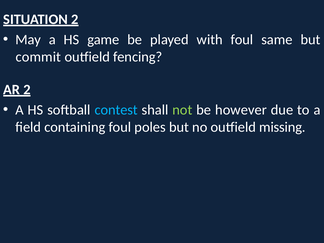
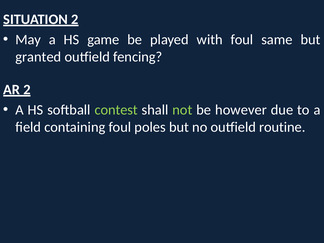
commit: commit -> granted (38, 57)
contest colour: light blue -> light green (116, 110)
missing: missing -> routine (282, 127)
